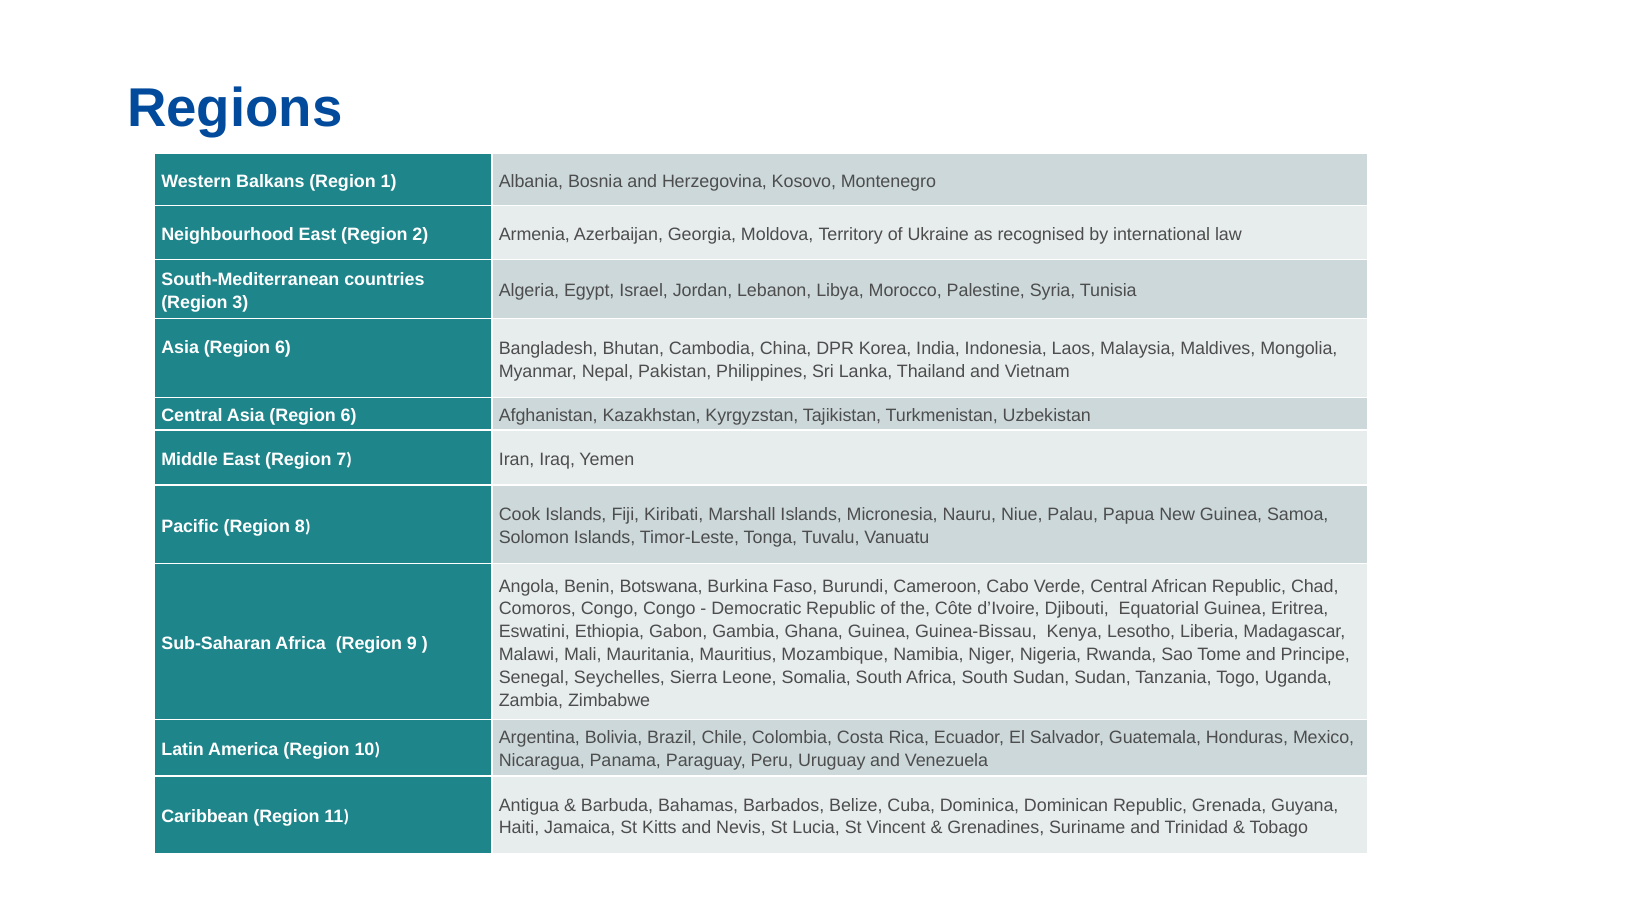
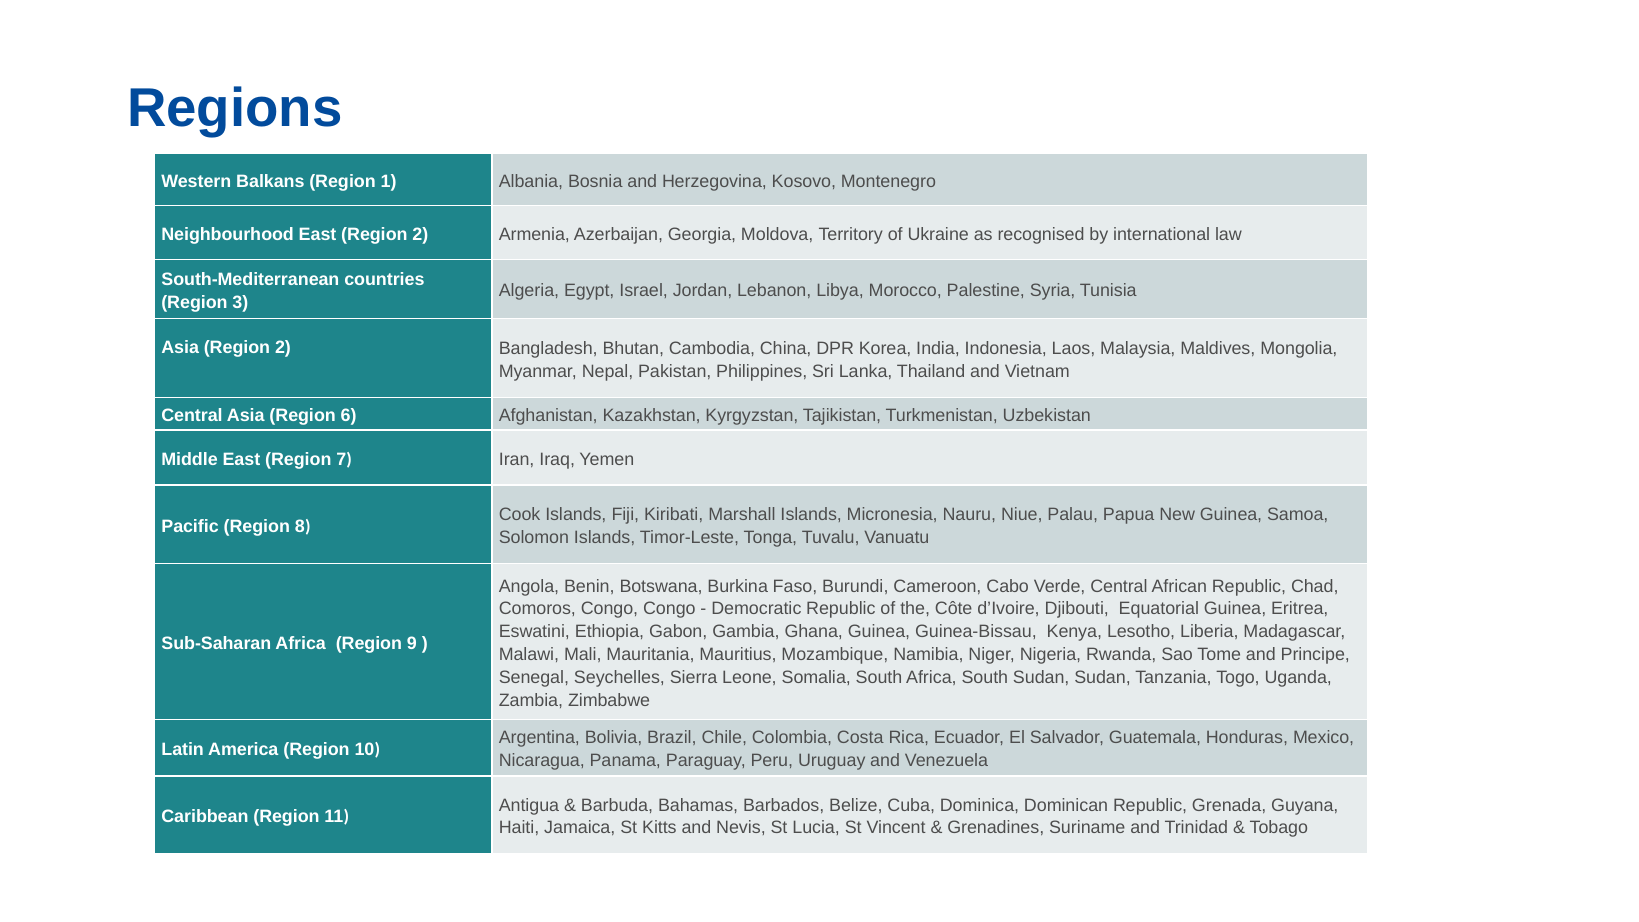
6: 6 -> 2 (283, 347)
